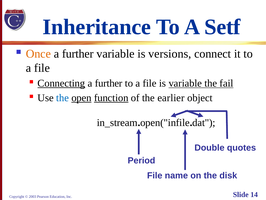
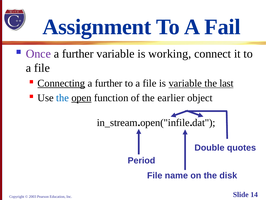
Inheritance: Inheritance -> Assignment (97, 27)
Setf: Setf -> Fail (222, 27)
Once colour: orange -> purple (38, 54)
versions: versions -> working (170, 54)
fail: fail -> last (227, 83)
function underline: present -> none (111, 98)
